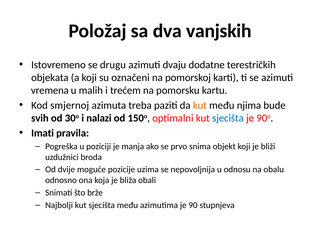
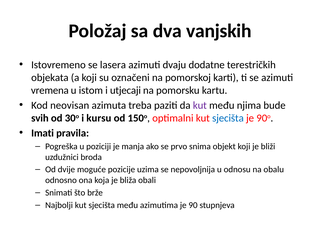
drugu: drugu -> lasera (113, 65)
malih: malih -> istom (91, 90)
trećem: trećem -> utjecaji (125, 90)
smjernoj: smjernoj -> neovisan (70, 105)
kut colour: orange -> purple (200, 105)
nalazi: nalazi -> kursu (99, 118)
